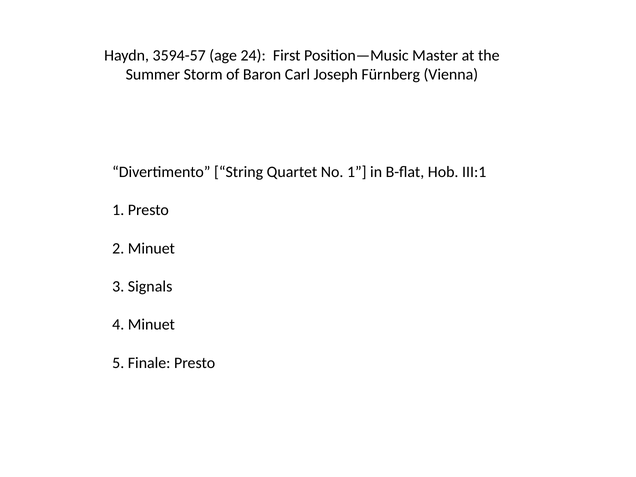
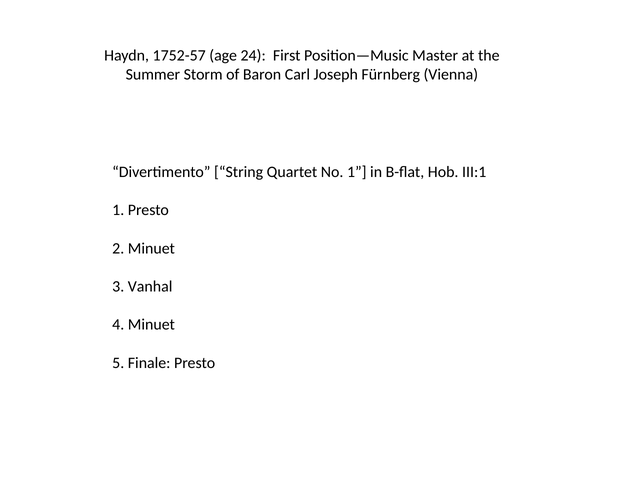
3594-57: 3594-57 -> 1752-57 (179, 55)
Signals: Signals -> Vanhal (150, 286)
